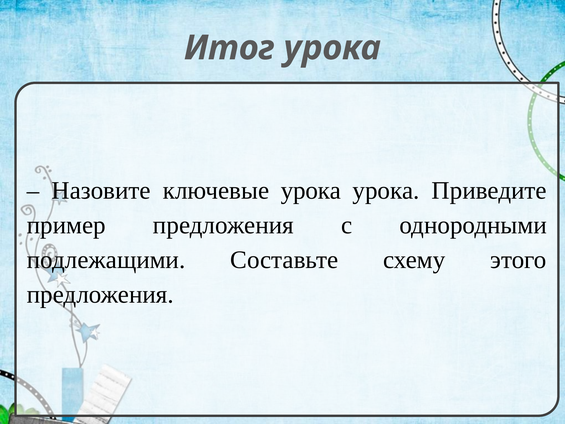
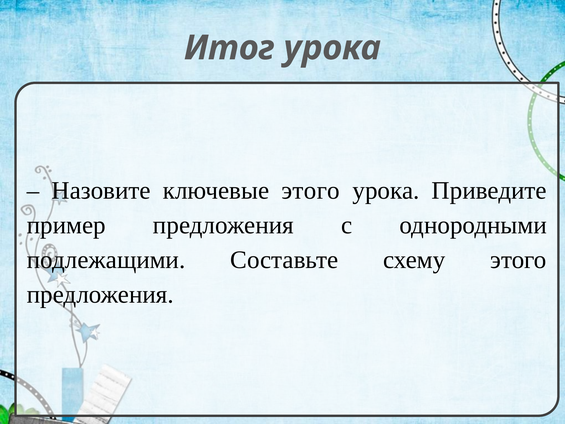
ключевые урока: урока -> этого (311, 190)
